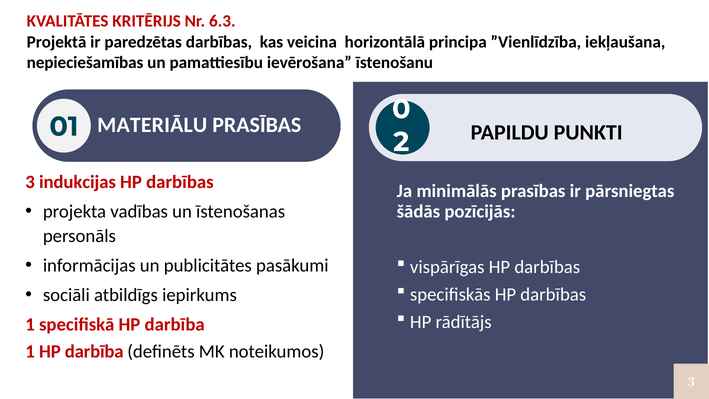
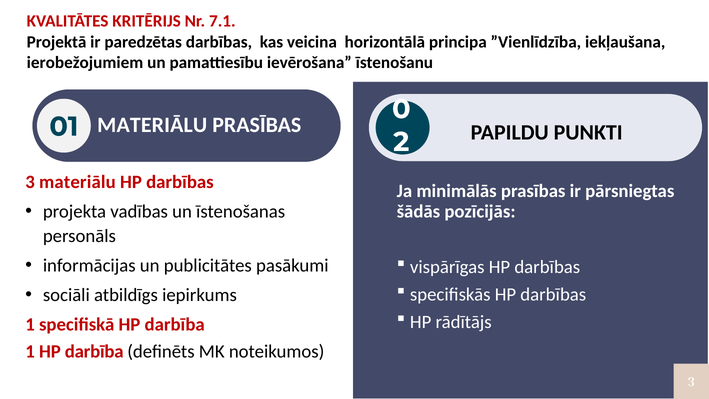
6.3: 6.3 -> 7.1 (222, 21)
nepieciešamības: nepieciešamības -> ierobežojumiem (85, 62)
3 indukcijas: indukcijas -> materiālu (77, 182)
